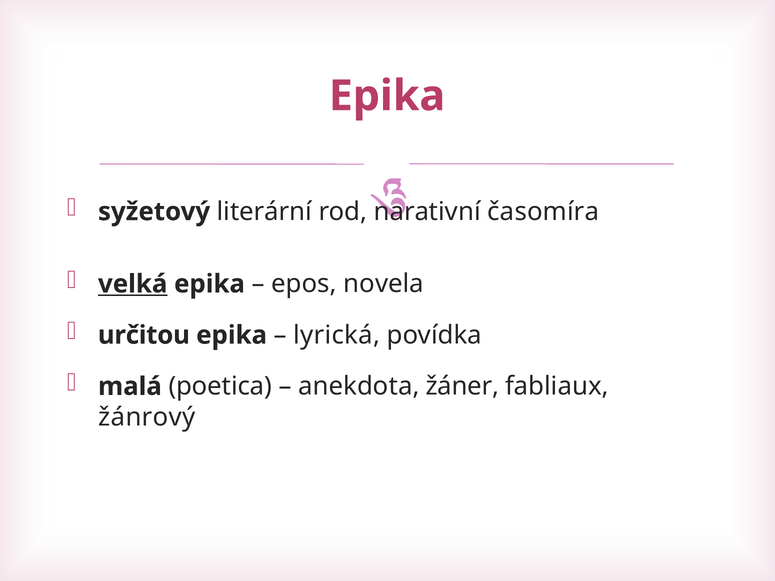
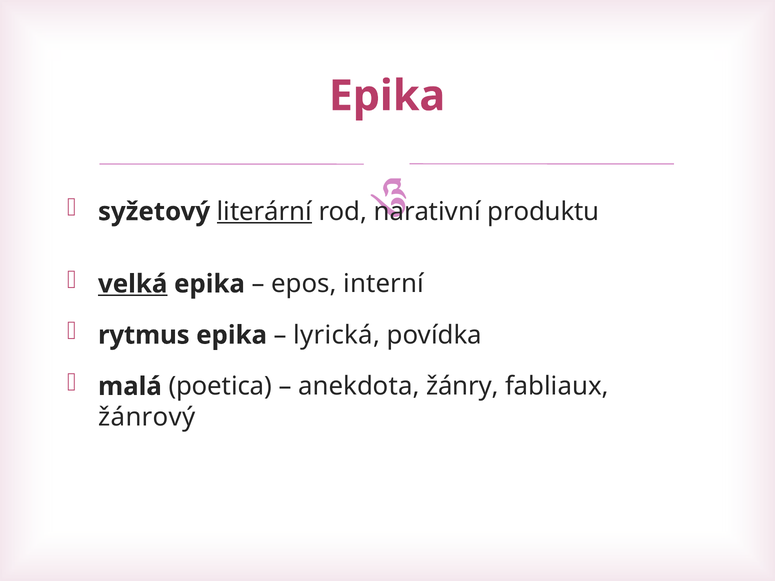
literární underline: none -> present (264, 212)
časomíra: časomíra -> produktu (543, 212)
novela: novela -> interní (384, 284)
určitou: určitou -> rytmus (144, 335)
žáner: žáner -> žánry (462, 387)
